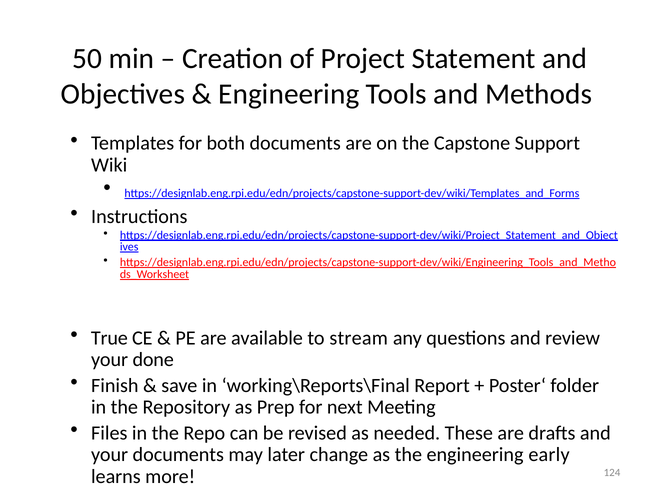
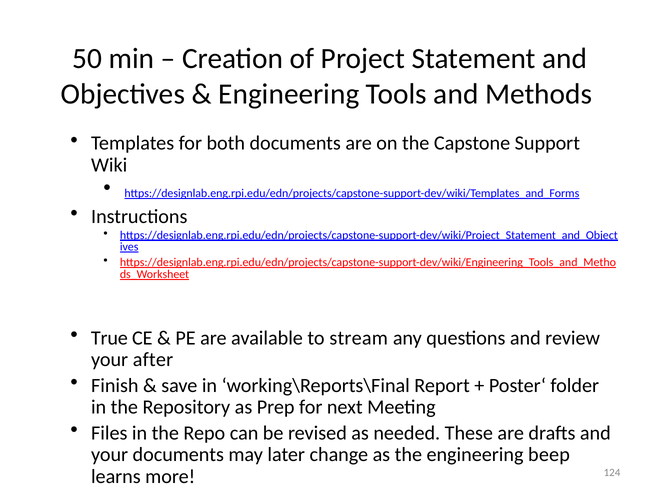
done: done -> after (153, 360)
early: early -> beep (549, 455)
